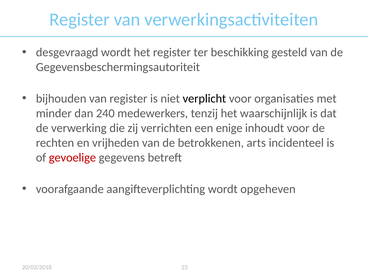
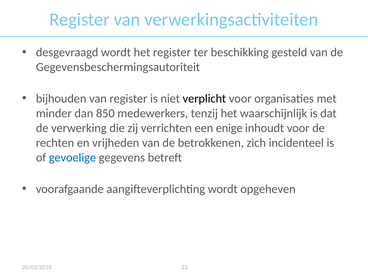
240: 240 -> 850 (105, 113)
arts: arts -> zich (256, 143)
gevoelige colour: red -> blue (72, 158)
